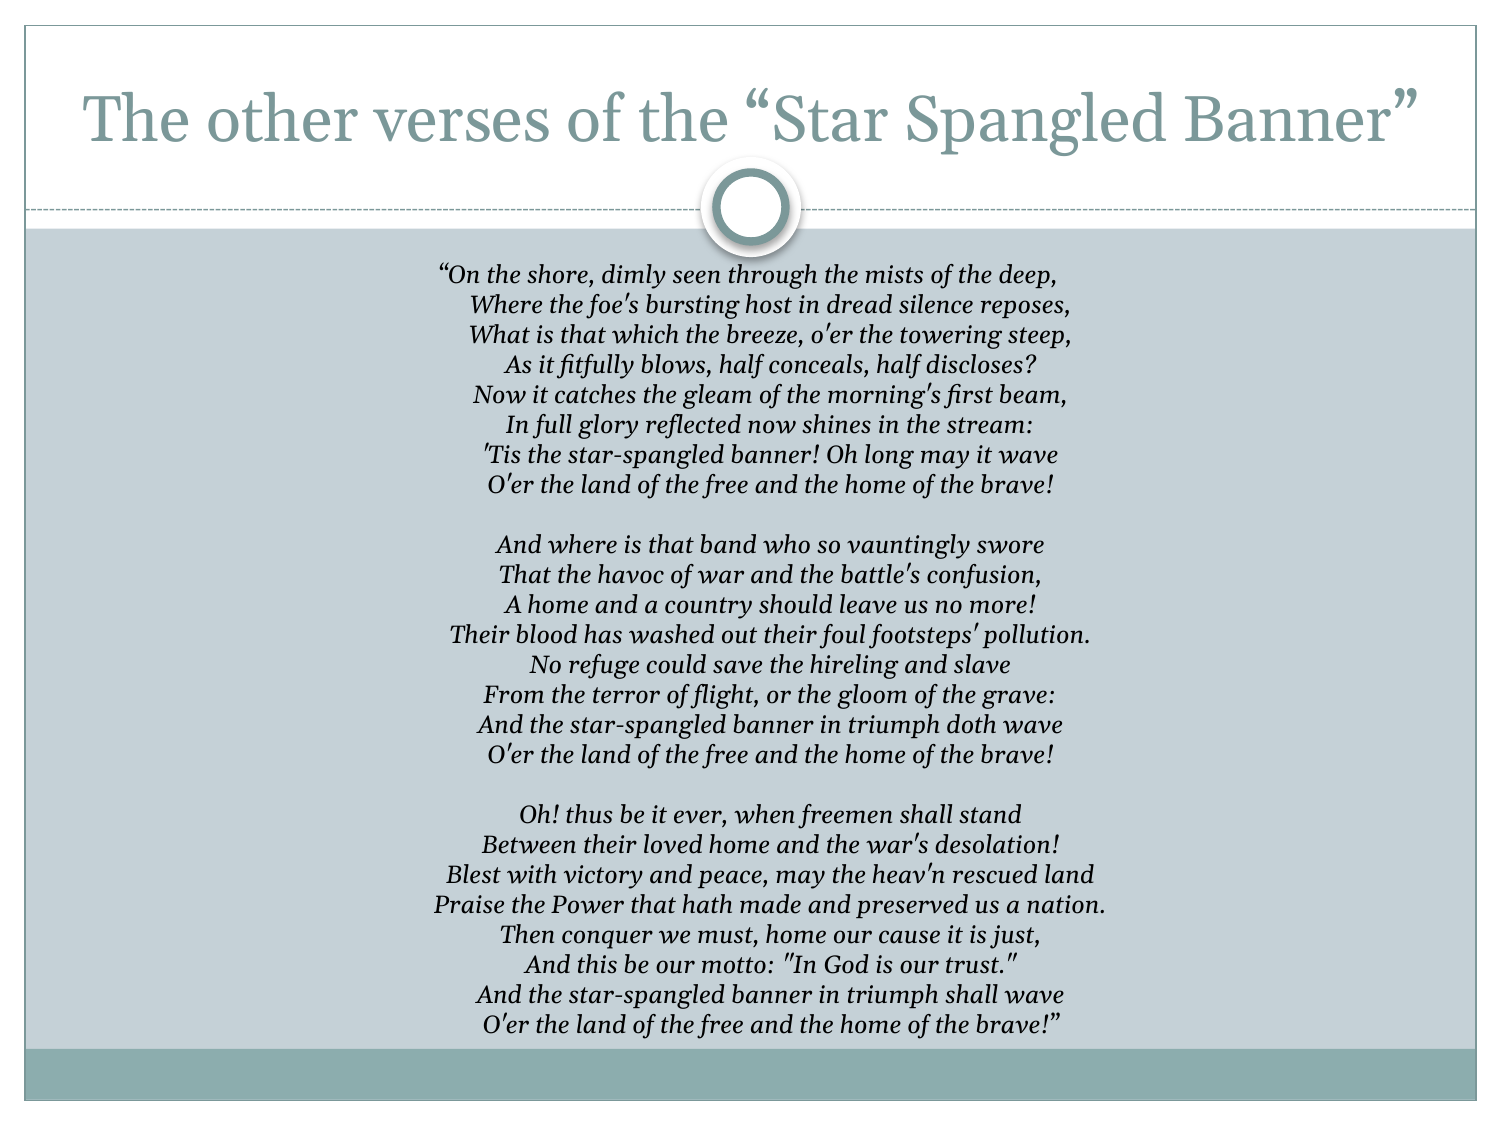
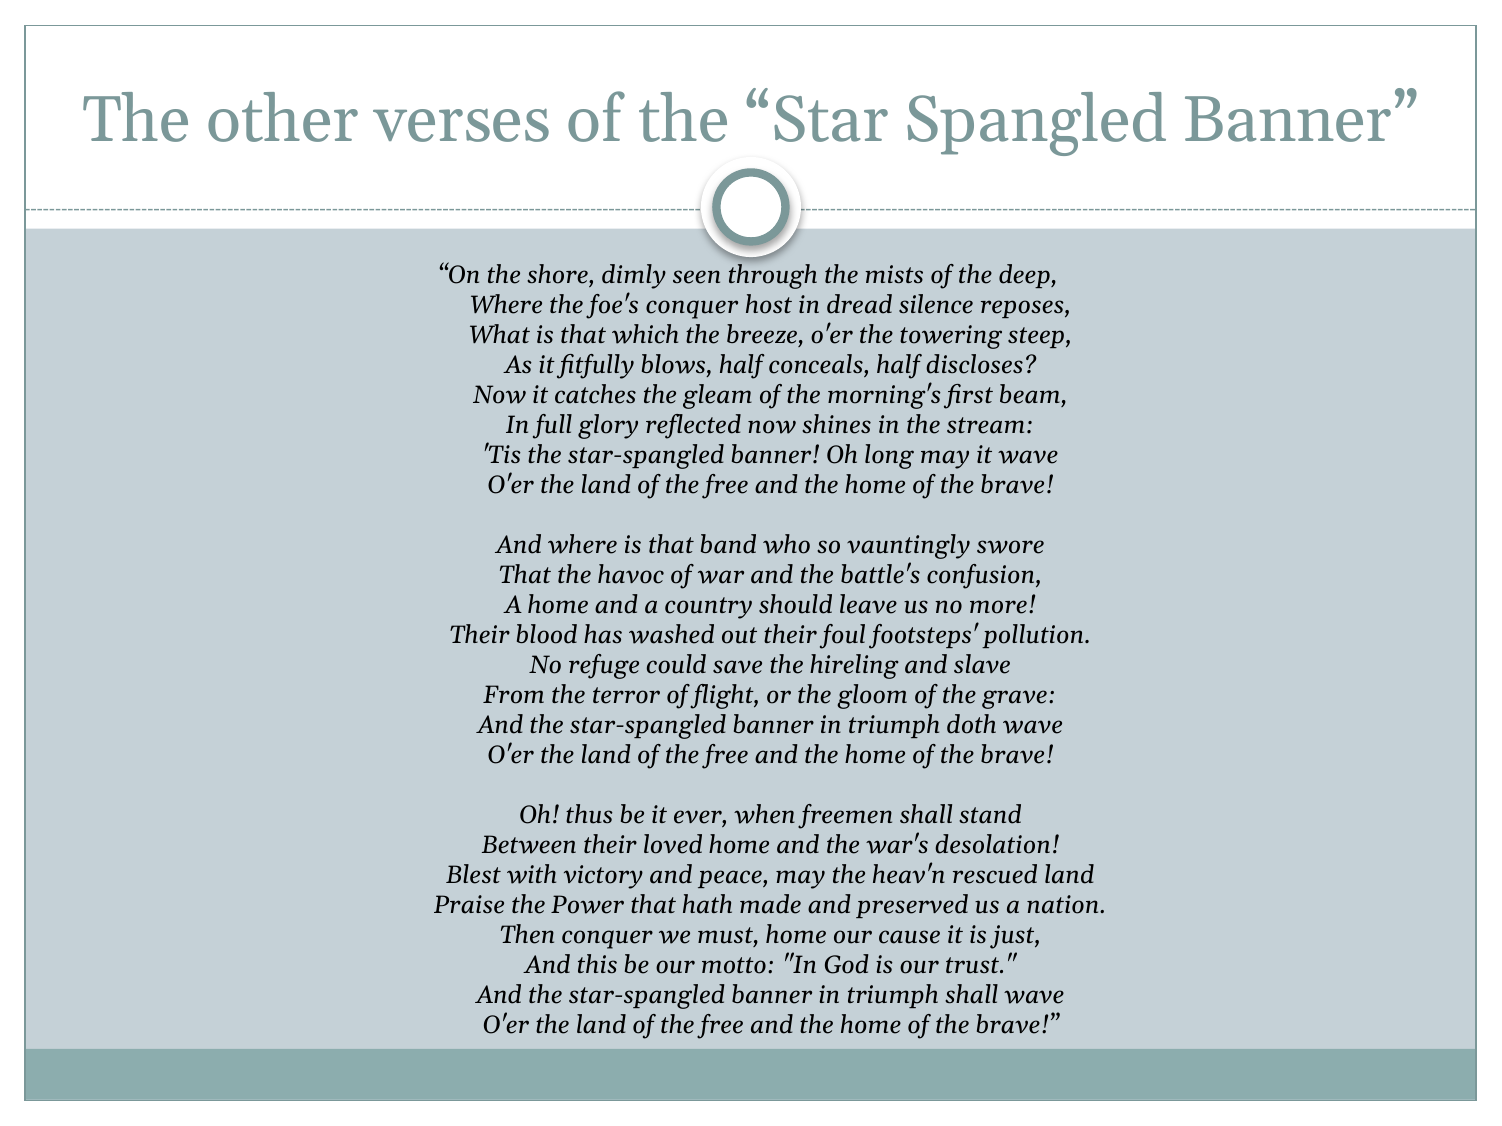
foe's bursting: bursting -> conquer (692, 305)
